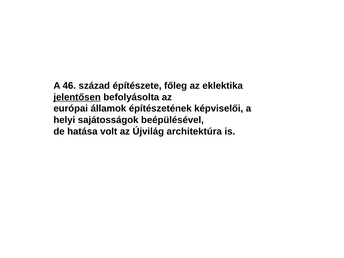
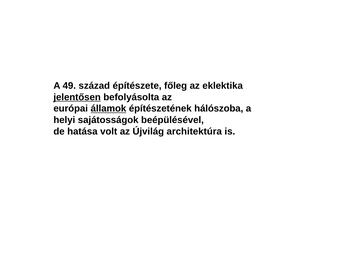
46: 46 -> 49 (69, 86)
államok underline: none -> present (108, 109)
képviselői: képviselői -> hálószoba (219, 109)
